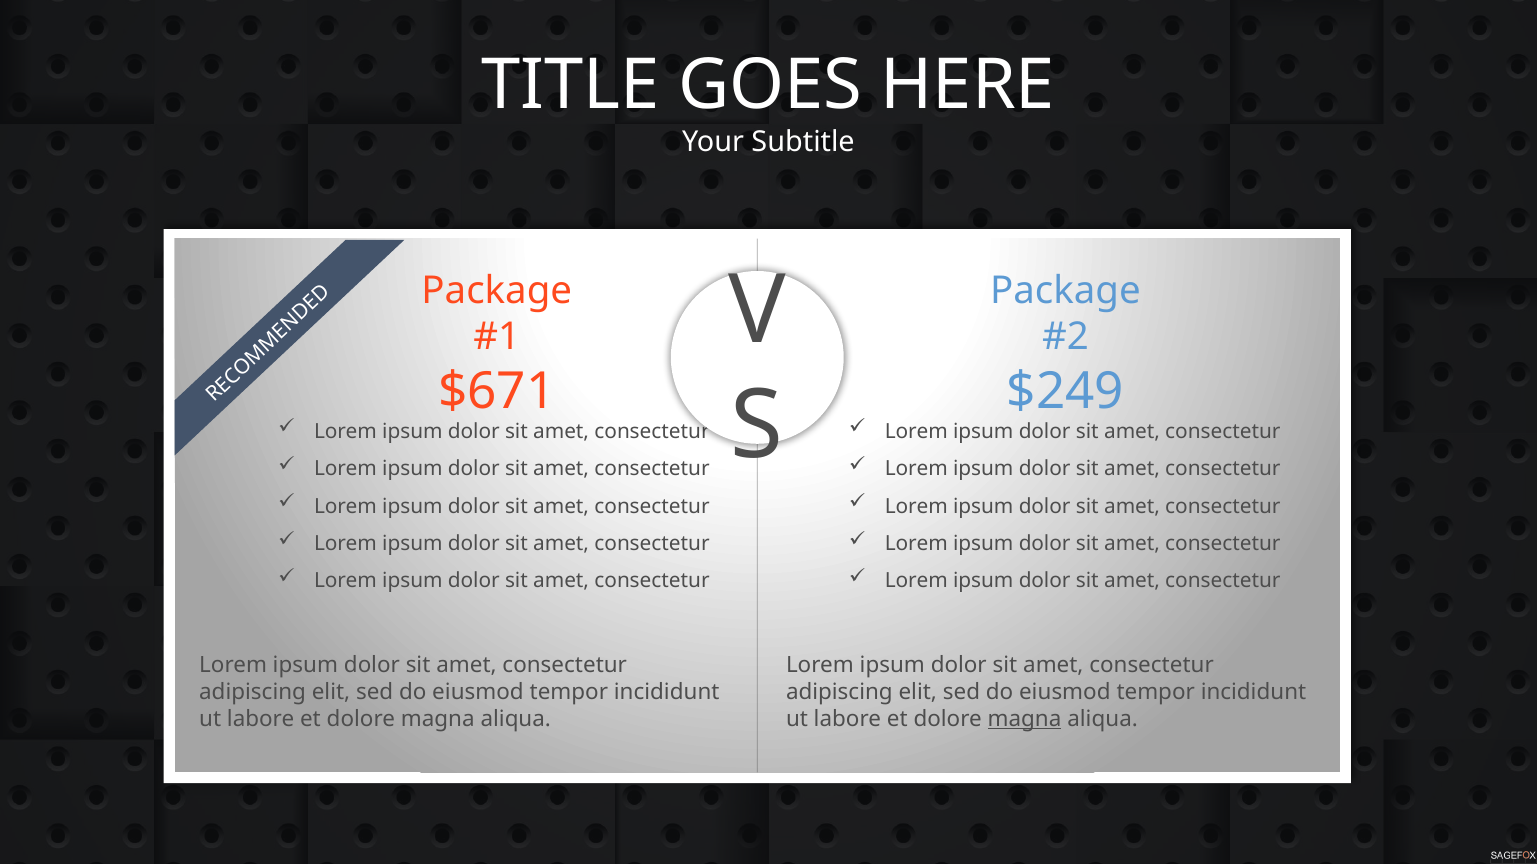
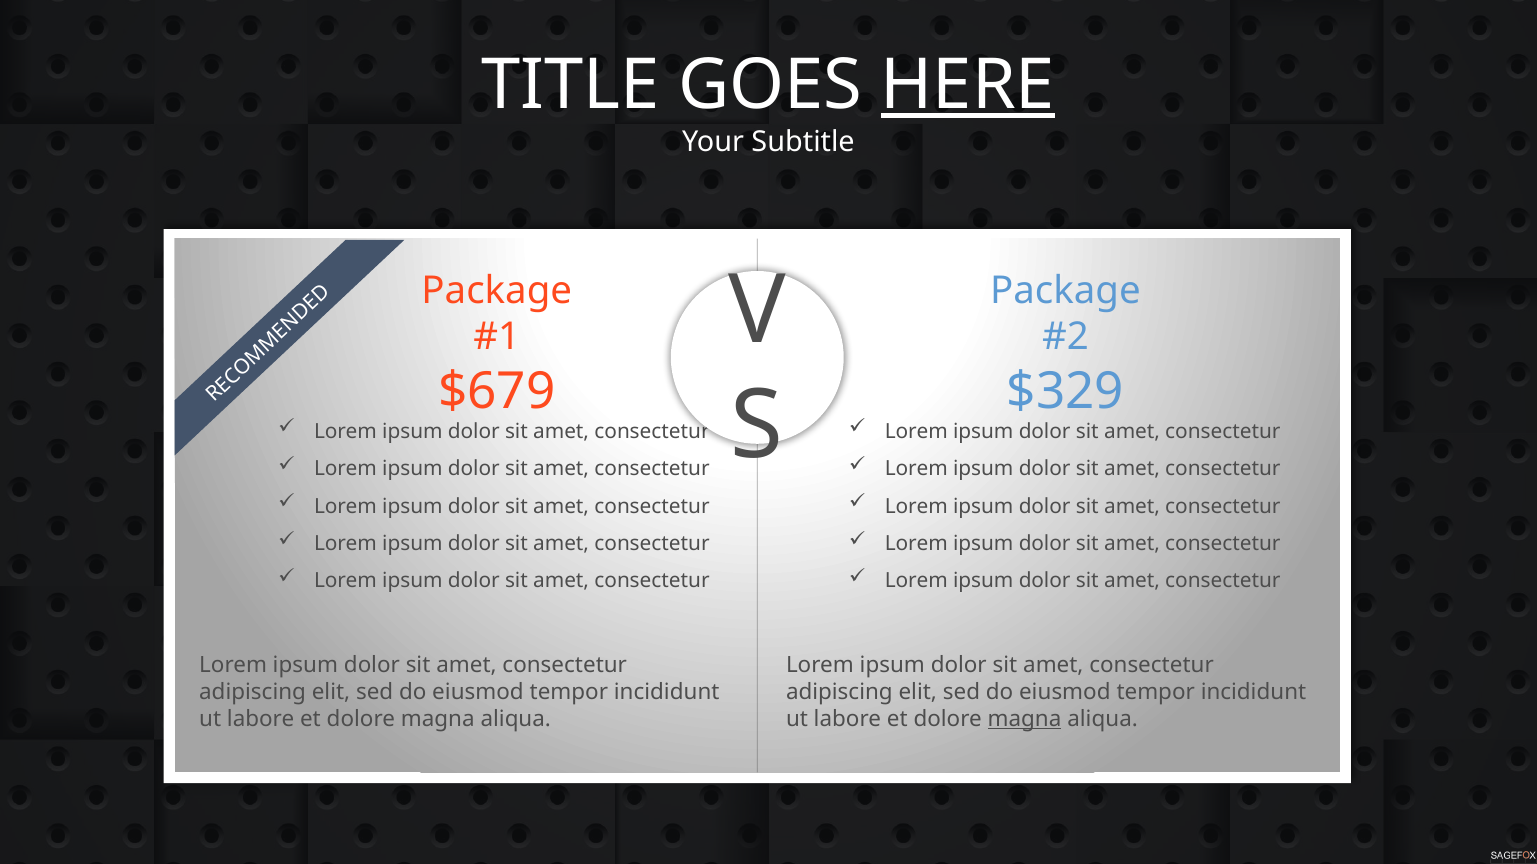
HERE underline: none -> present (968, 85)
$671: $671 -> $679 (497, 392)
$249: $249 -> $329 (1065, 392)
